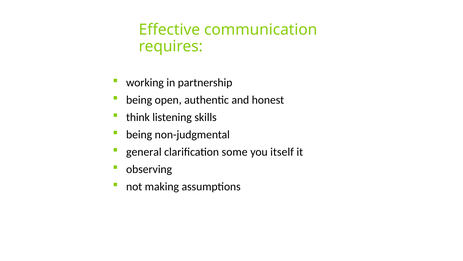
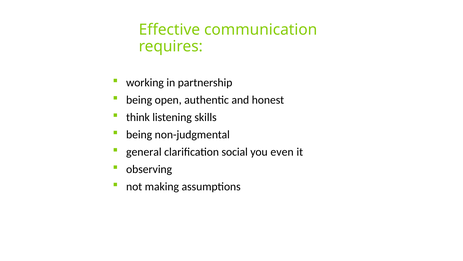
some: some -> social (235, 152)
itself: itself -> even (282, 152)
